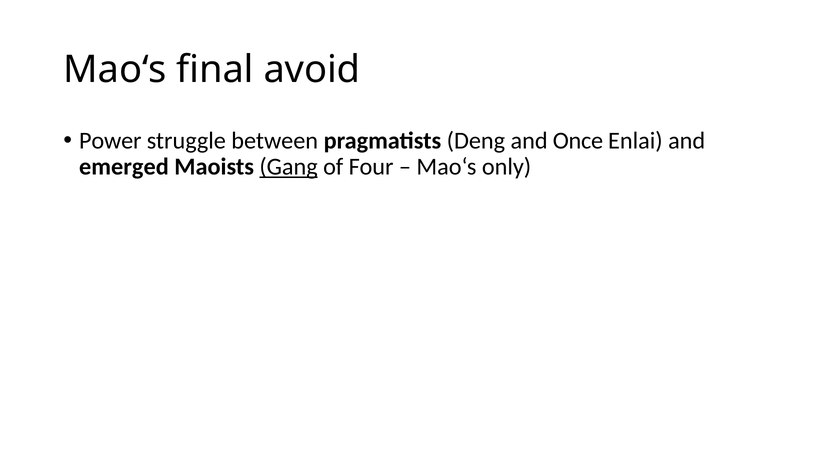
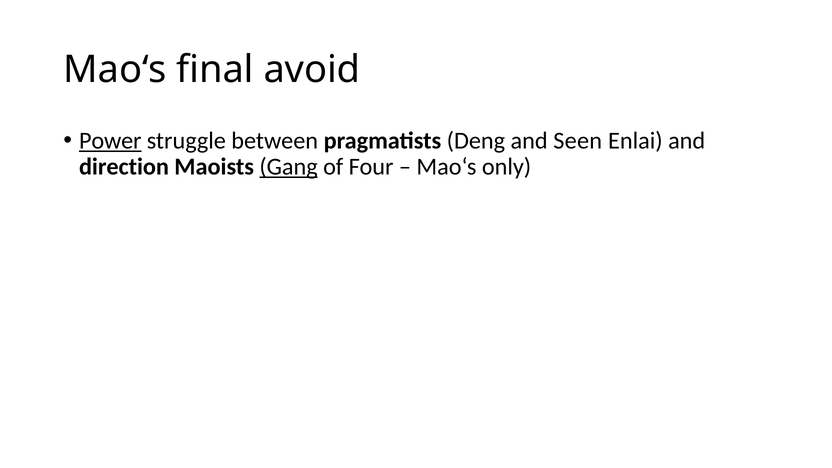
Power underline: none -> present (110, 141)
Once: Once -> Seen (578, 141)
emerged: emerged -> direction (124, 167)
